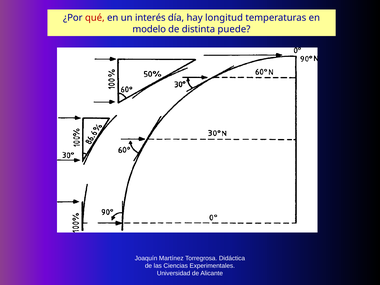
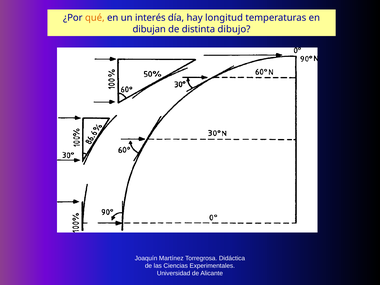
qué colour: red -> orange (95, 18)
modelo: modelo -> dibujan (149, 29)
puede: puede -> dibujo (234, 29)
